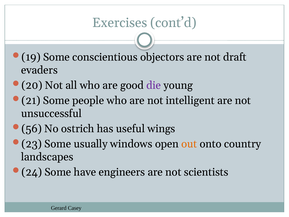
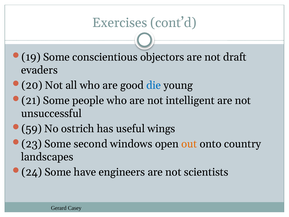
die colour: purple -> blue (154, 85)
56: 56 -> 59 (32, 129)
usually: usually -> second (91, 144)
